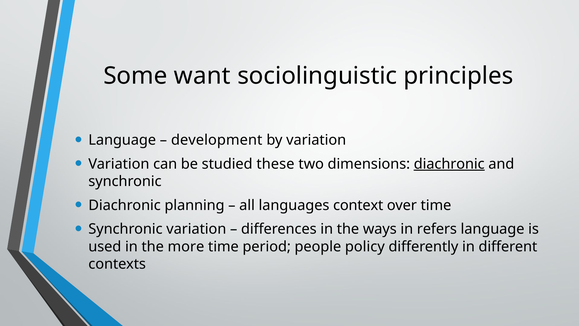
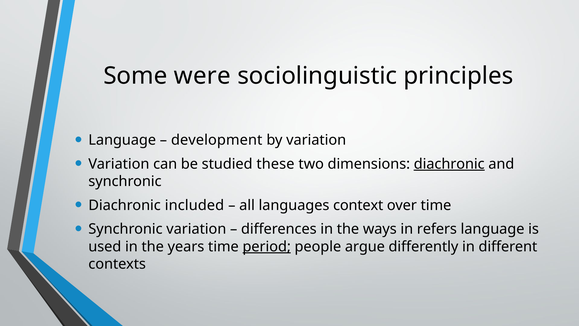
want: want -> were (202, 76)
planning: planning -> included (194, 205)
more: more -> years (186, 246)
period underline: none -> present (267, 246)
policy: policy -> argue (365, 246)
